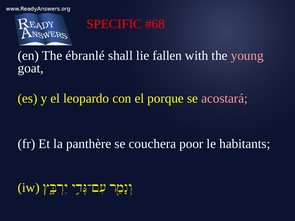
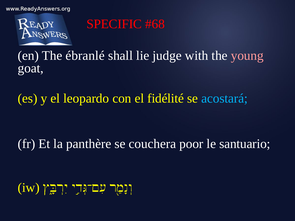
fallen: fallen -> judge (167, 56)
porque: porque -> fidélité (166, 98)
acostará colour: pink -> light blue (225, 98)
habitants: habitants -> santuario (245, 144)
